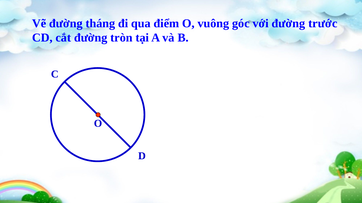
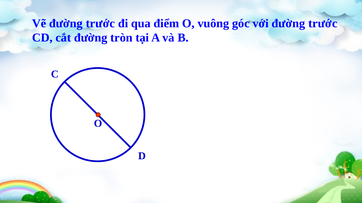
Vẽ đường tháng: tháng -> trước (100, 23)
